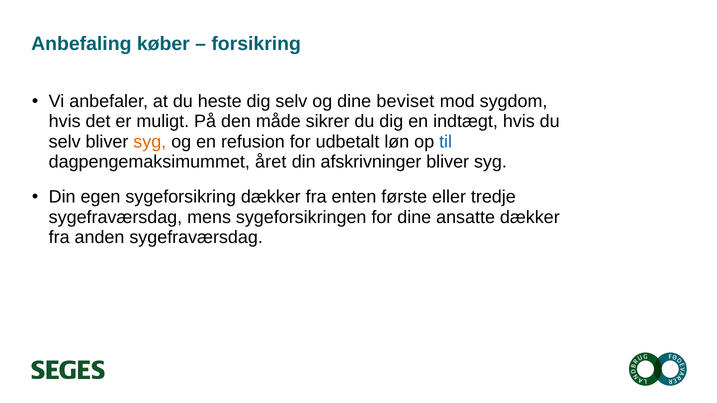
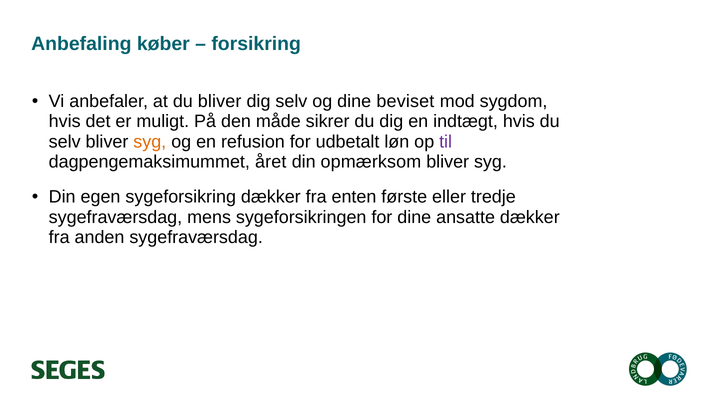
du heste: heste -> bliver (220, 101)
til colour: blue -> purple (446, 142)
afskrivninger: afskrivninger -> opmærksom (371, 162)
